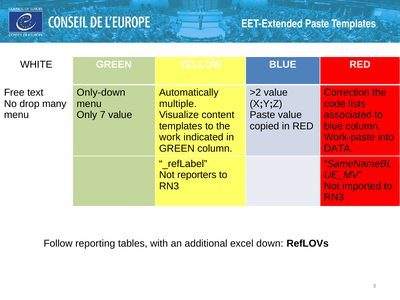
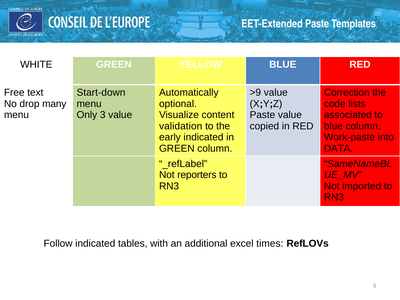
Only-down: Only-down -> Start-down (101, 93)
>2: >2 -> >9 (255, 93)
multiple: multiple -> optional (178, 104)
7: 7 -> 3 (103, 115)
templates: templates -> validation (181, 126)
work: work -> early (170, 137)
Follow reporting: reporting -> indicated (95, 244)
down: down -> times (270, 244)
